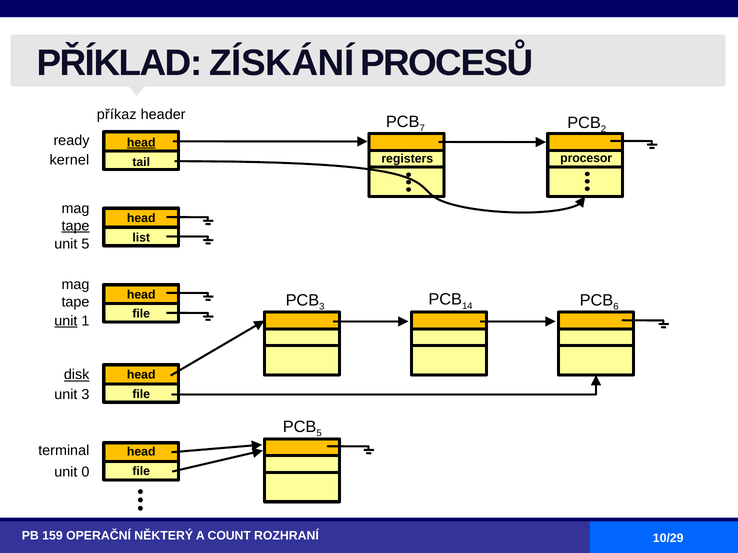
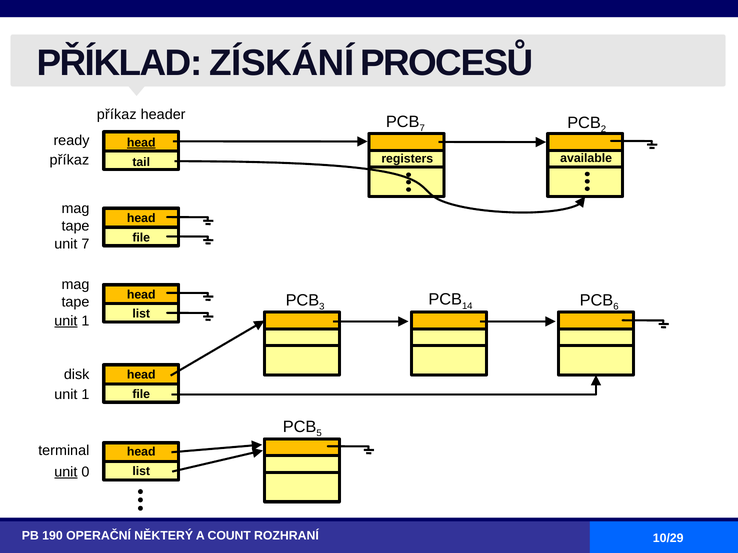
procesor: procesor -> available (586, 158)
kernel: kernel -> příkaz (69, 160)
tape underline: present -> none (76, 226)
list: list -> file (141, 238)
unit 5: 5 -> 7 (85, 244)
file: file -> list (141, 314)
disk underline: present -> none (77, 375)
3: 3 -> 1 (85, 395)
unit underline: none -> present (66, 472)
file: file -> list (141, 472)
159: 159 -> 190 (52, 536)
